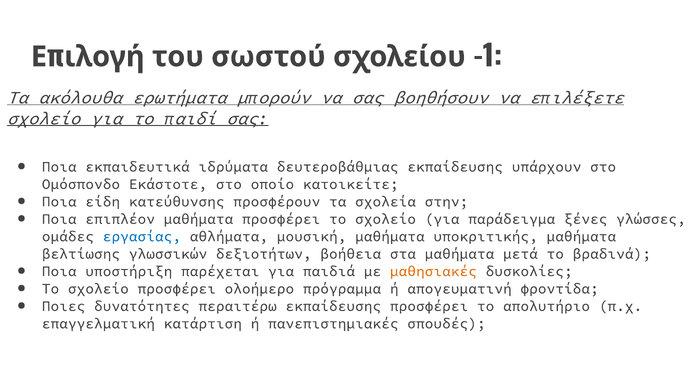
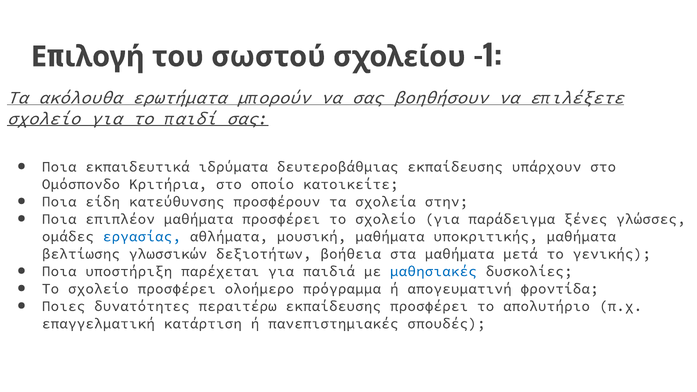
Εκάστοτε: Εκάστοτε -> Κριτήρια (168, 184)
βραδινά: βραδινά -> γενικής (612, 254)
μαθησιακές colour: orange -> blue (433, 271)
